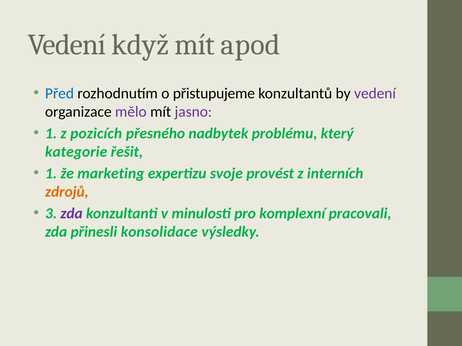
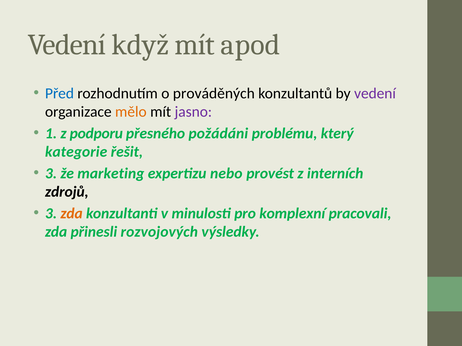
přistupujeme: přistupujeme -> prováděných (214, 93)
mělo colour: purple -> orange (131, 112)
pozicích: pozicích -> podporu (96, 134)
nadbytek: nadbytek -> požádáni (218, 134)
1: 1 -> 3 (51, 174)
svoje: svoje -> nebo (226, 174)
zdrojů colour: orange -> black (67, 192)
zda colour: purple -> orange (72, 214)
konsolidace: konsolidace -> rozvojových (159, 232)
